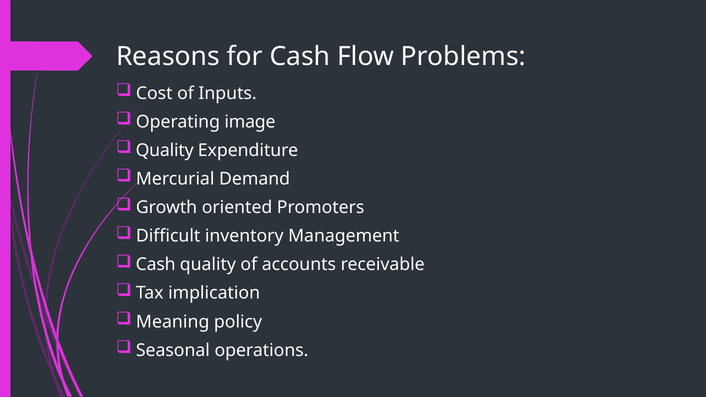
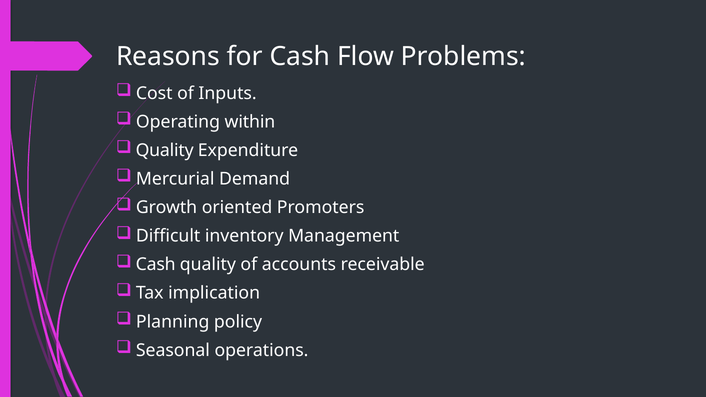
image: image -> within (250, 122)
Meaning: Meaning -> Planning (173, 322)
